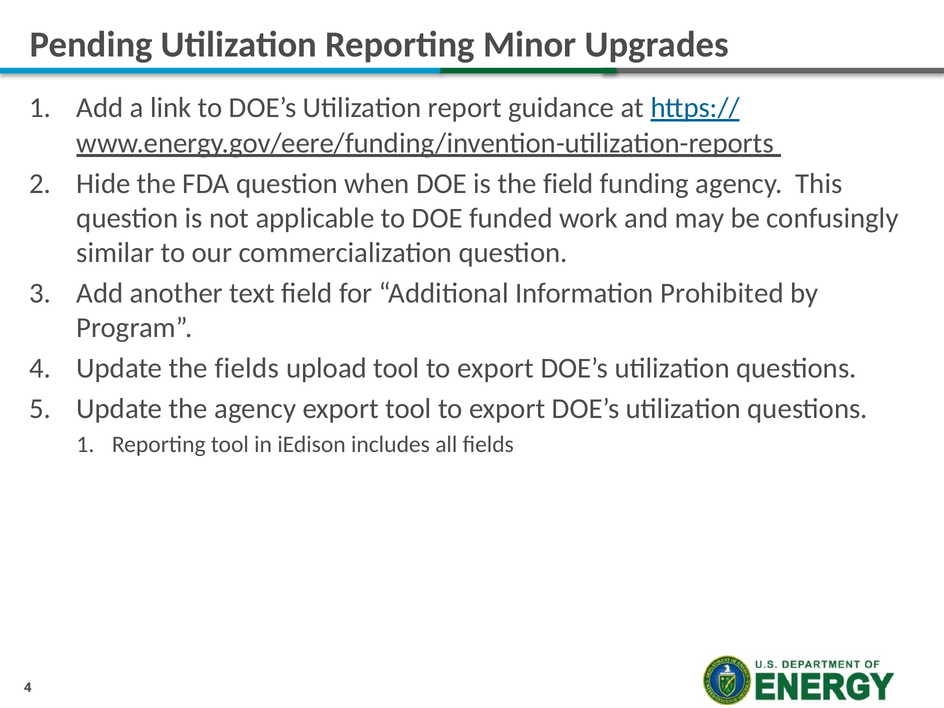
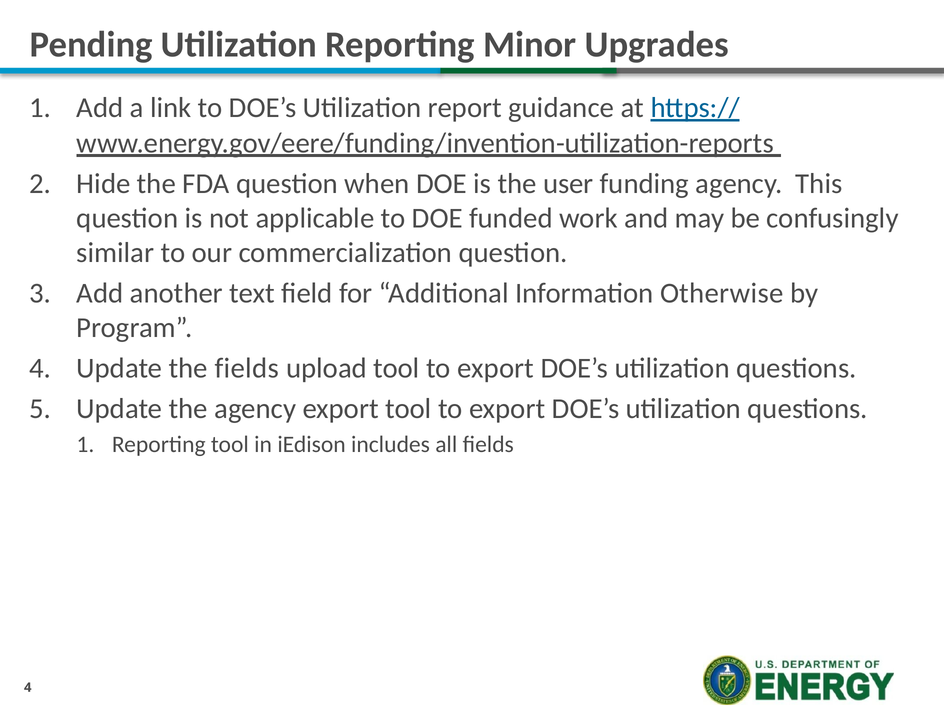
the field: field -> user (568, 184)
Prohibited: Prohibited -> Otherwise (722, 293)
